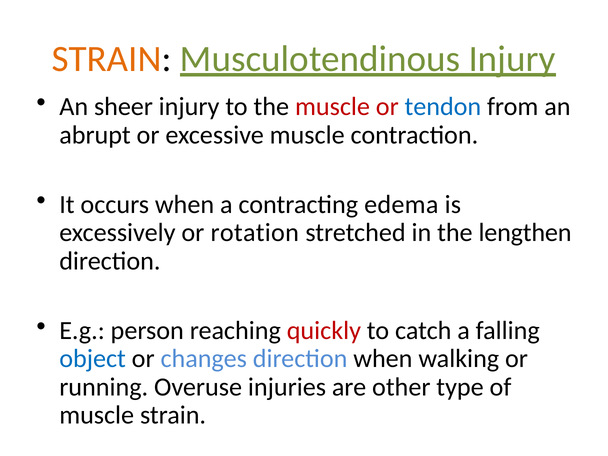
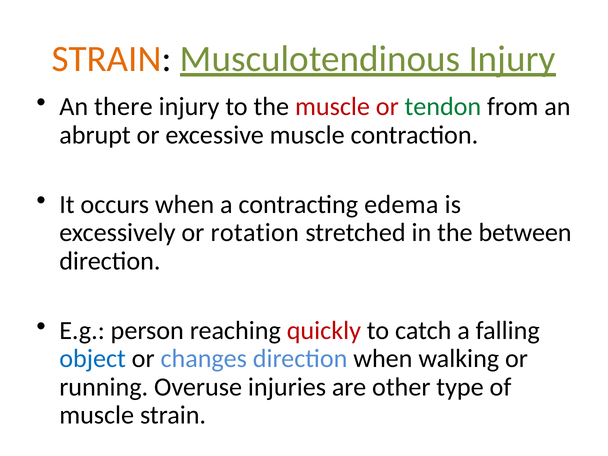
sheer: sheer -> there (123, 107)
tendon colour: blue -> green (443, 107)
lengthen: lengthen -> between (525, 233)
